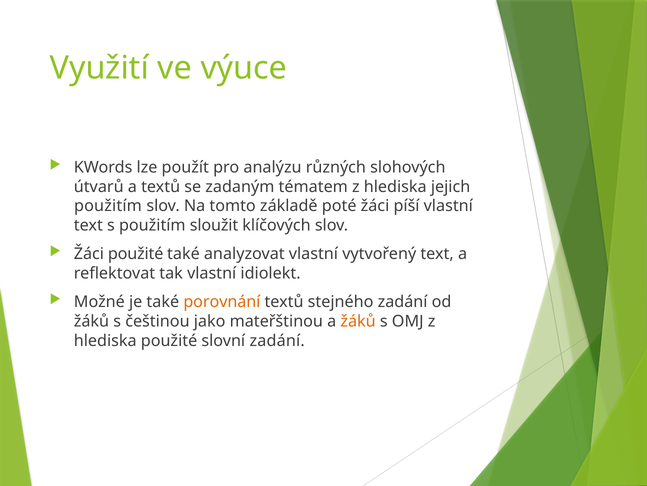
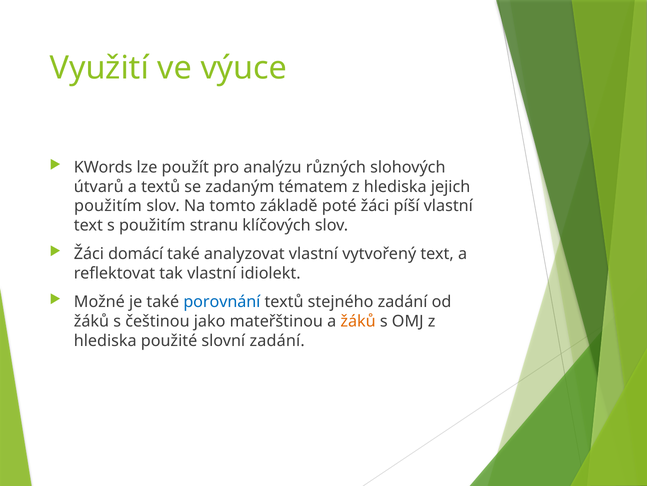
sloužit: sloužit -> stranu (214, 225)
Žáci použité: použité -> domácí (136, 254)
porovnání colour: orange -> blue (222, 301)
